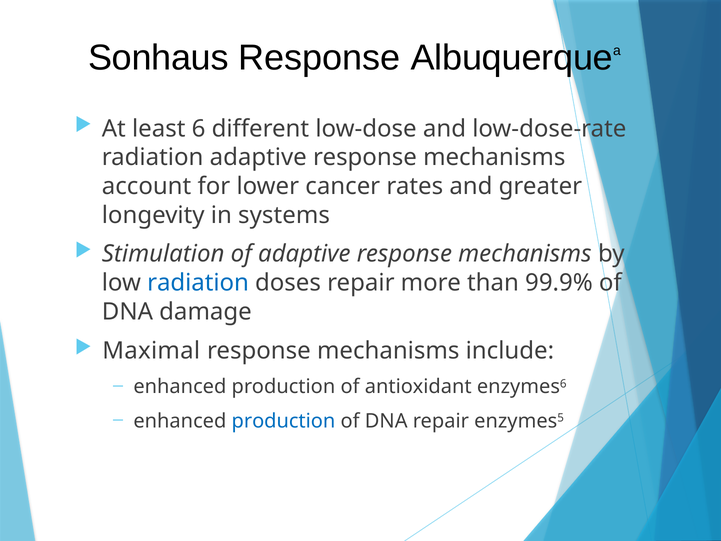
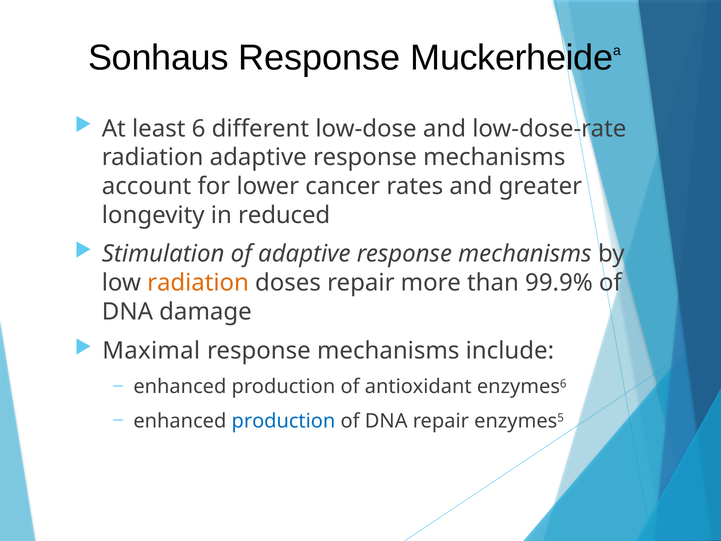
Albuquerque: Albuquerque -> Muckerheide (512, 58)
systems: systems -> reduced (284, 215)
radiation colour: blue -> orange (198, 283)
